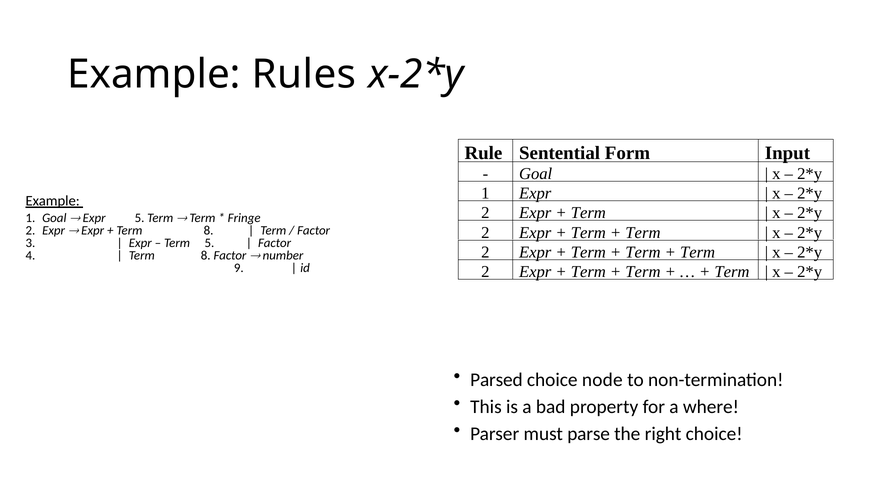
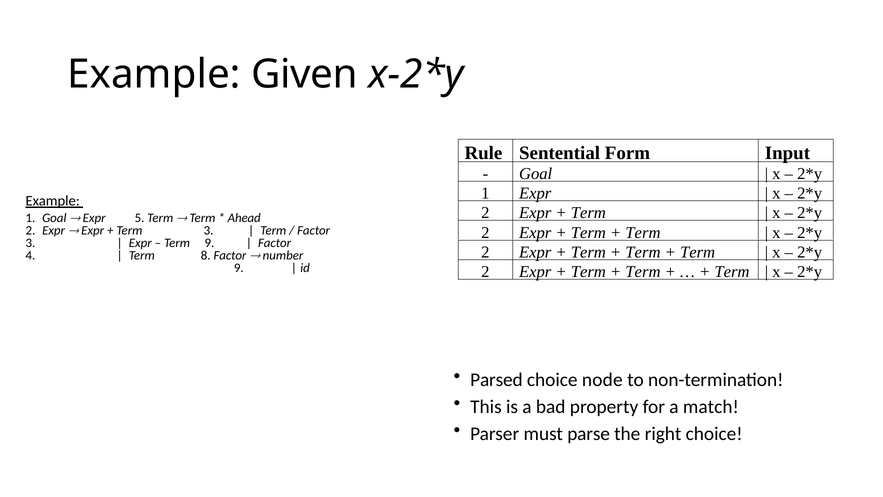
Rules: Rules -> Given (304, 74)
Fringe: Fringe -> Ahead (244, 218)
8: 8 -> 3 (209, 230)
Term 5: 5 -> 9 (209, 243)
where: where -> match (711, 407)
